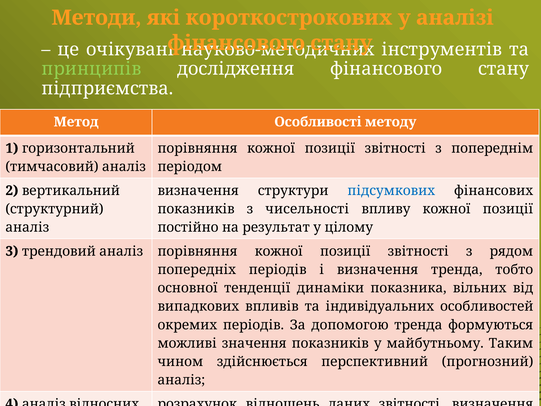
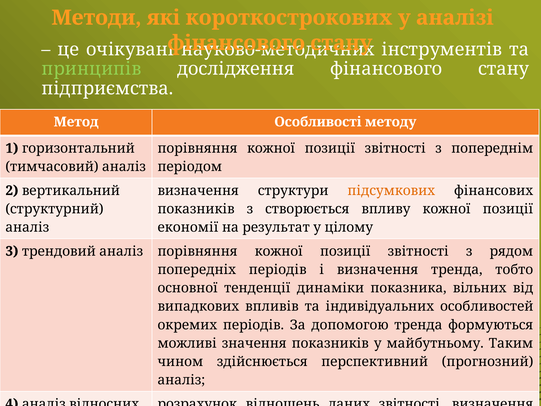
підсумкових colour: blue -> orange (391, 190)
чисельності: чисельності -> створюється (307, 209)
постійно: постійно -> економії (188, 227)
